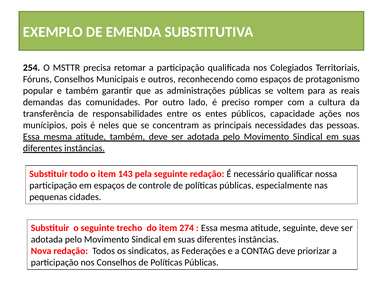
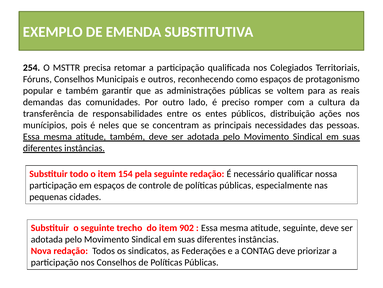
capacidade: capacidade -> distribuição (293, 113)
143: 143 -> 154 (125, 173)
274: 274 -> 902 (187, 227)
